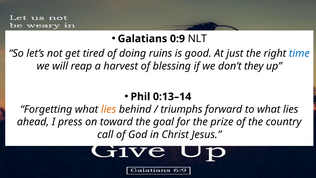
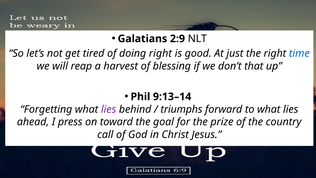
0:9: 0:9 -> 2:9 (177, 39)
doing ruins: ruins -> right (160, 53)
they: they -> that (254, 66)
0:13–14: 0:13–14 -> 9:13–14 (172, 97)
lies colour: orange -> purple (109, 109)
